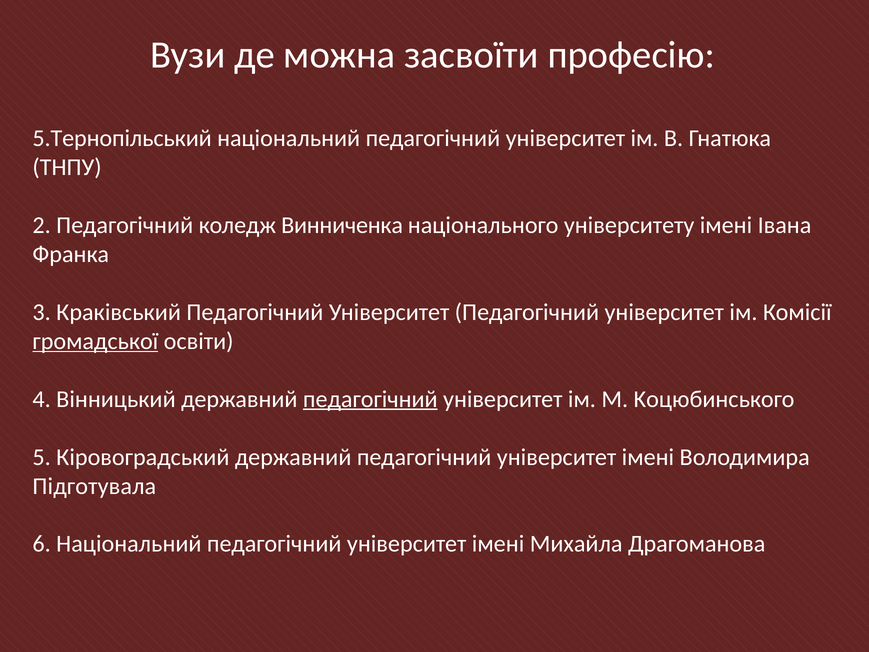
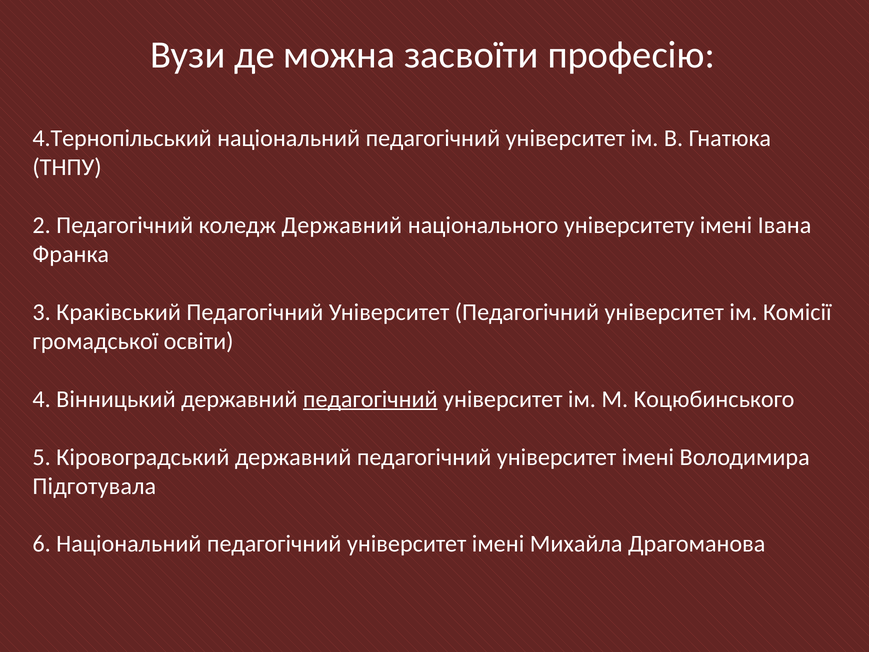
5.Тернопільський: 5.Тернопільський -> 4.Тернопільський (122, 138)
коледж Винниченка: Винниченка -> Державний (342, 225)
громадської underline: present -> none (95, 341)
